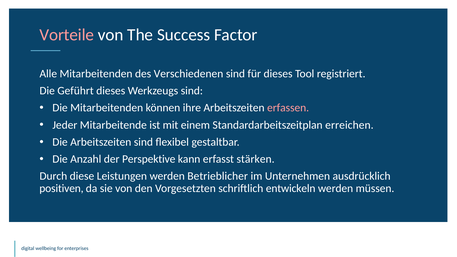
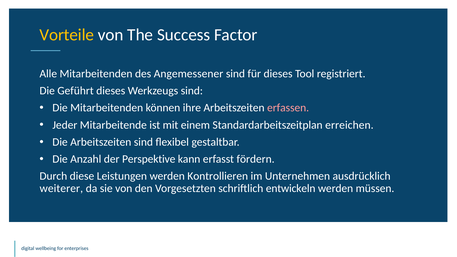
Vorteile colour: pink -> yellow (67, 35)
Verschiedenen: Verschiedenen -> Angemessener (189, 74)
stärken: stärken -> fördern (256, 159)
Betrieblicher: Betrieblicher -> Kontrollieren (218, 176)
positiven: positiven -> weiterer (61, 189)
